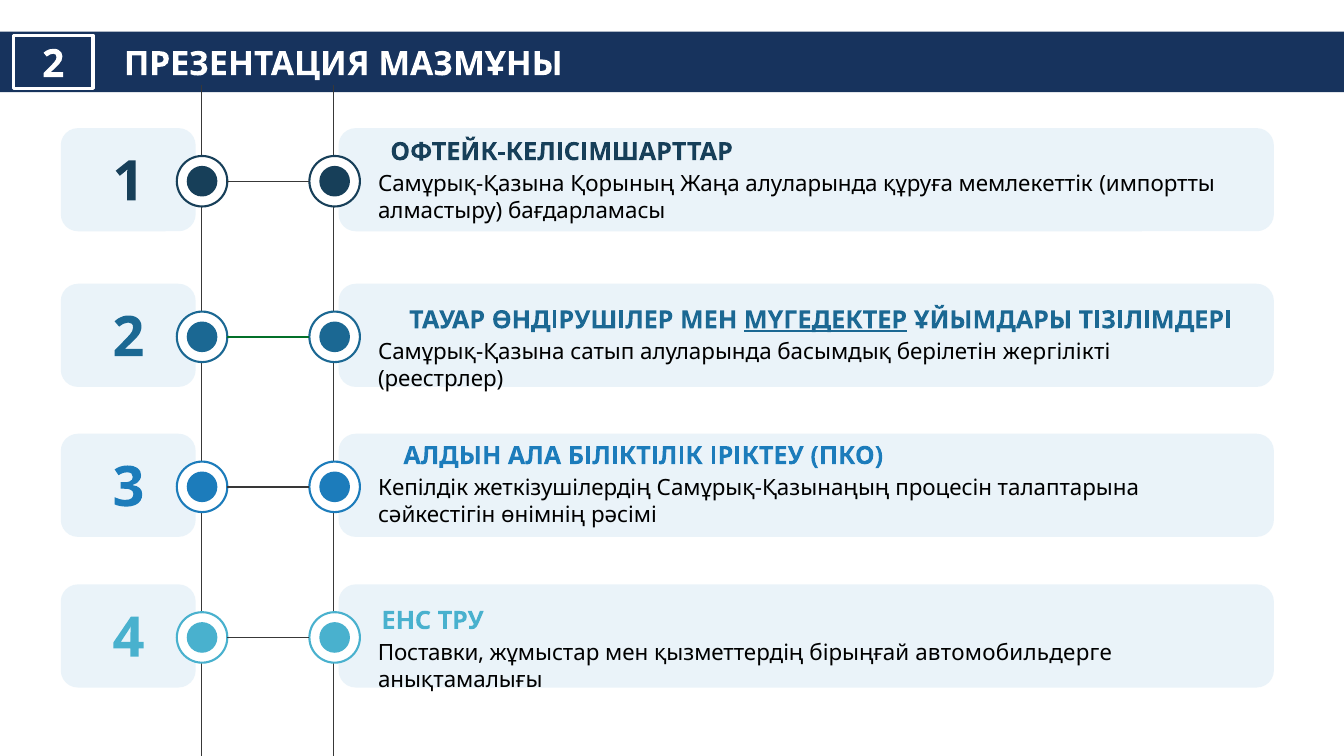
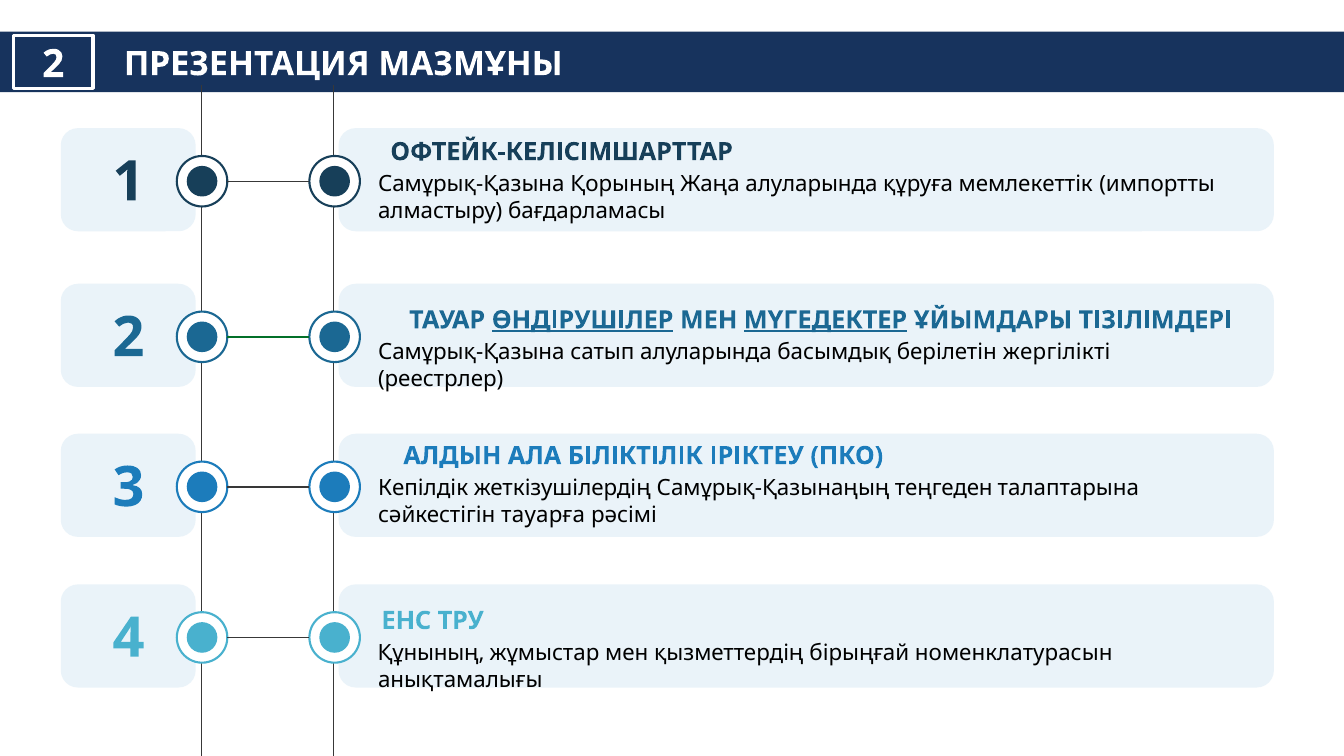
ӨНДІРУШІЛЕР underline: none -> present (583, 320)
процесін: процесін -> теңгеден (944, 488)
өнімнің: өнімнің -> тауарға (543, 515)
Поставки: Поставки -> Құнының (431, 653)
автомобильдерге: автомобильдерге -> номенклатурасын (1014, 653)
